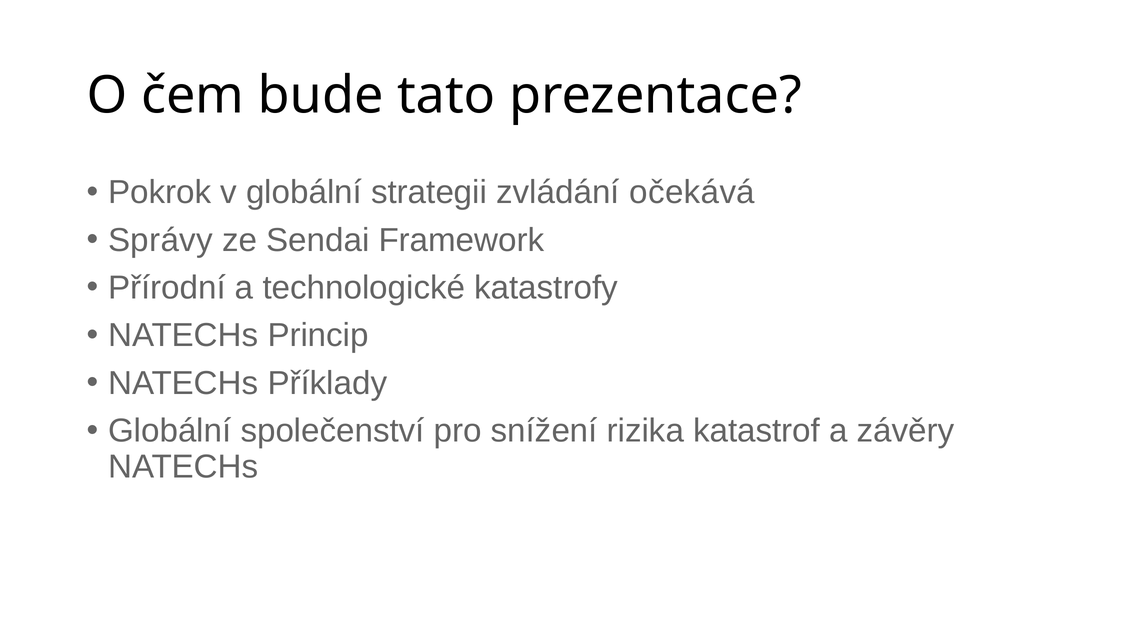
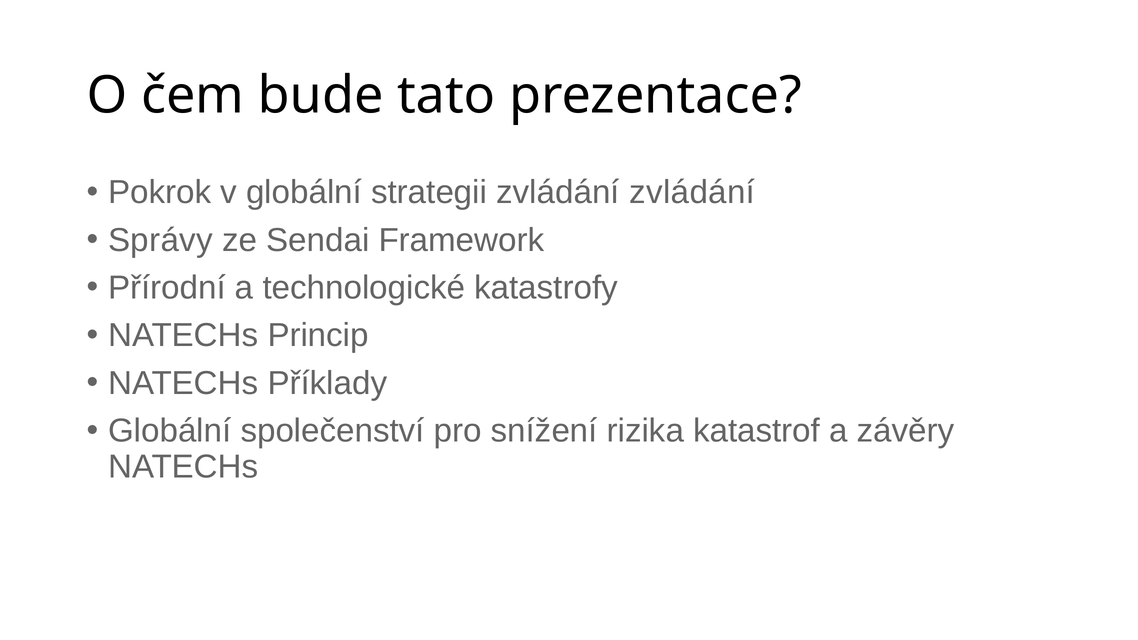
zvládání očekává: očekává -> zvládání (692, 192)
